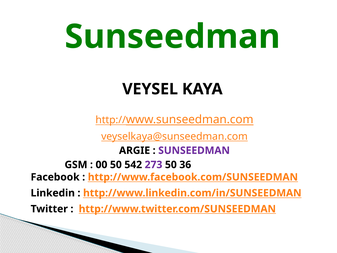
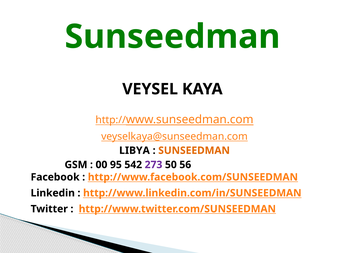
ARGIE: ARGIE -> LIBYA (134, 150)
SUNSEEDMAN colour: purple -> orange (194, 150)
00 50: 50 -> 95 (116, 165)
36: 36 -> 56 (185, 165)
